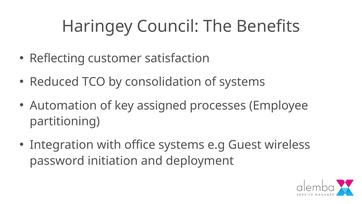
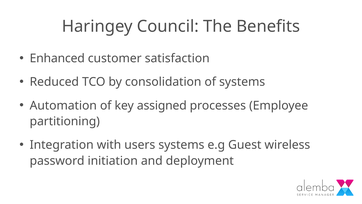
Reflecting: Reflecting -> Enhanced (57, 58)
office: office -> users (140, 145)
